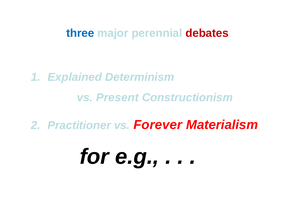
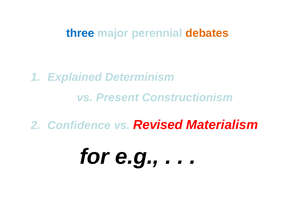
debates colour: red -> orange (207, 33)
Practitioner: Practitioner -> Confidence (79, 126)
Forever: Forever -> Revised (158, 125)
